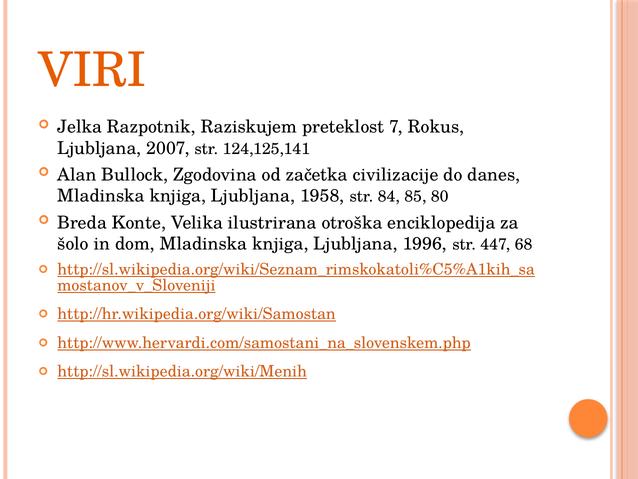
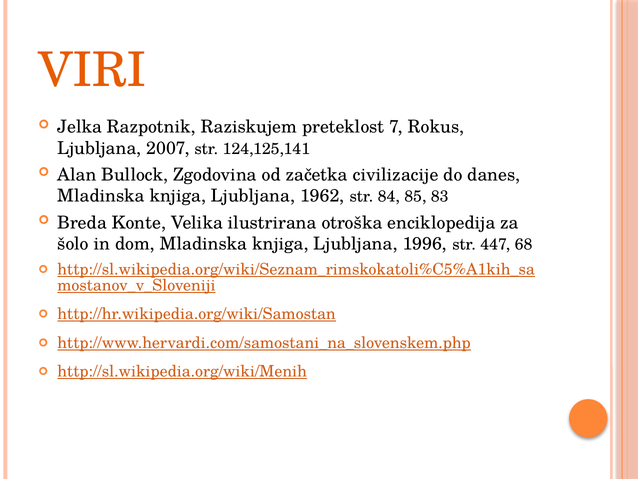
1958: 1958 -> 1962 (322, 196)
80: 80 -> 83 (440, 196)
